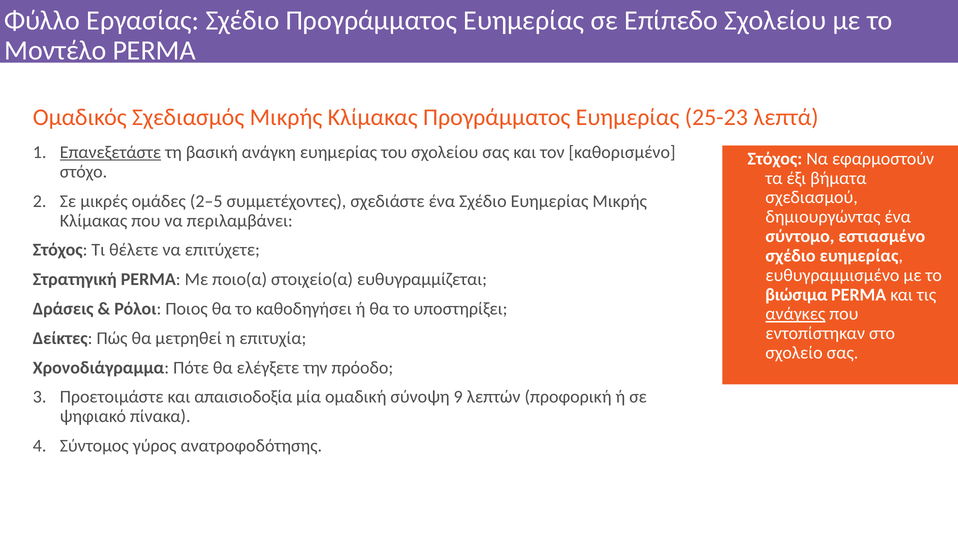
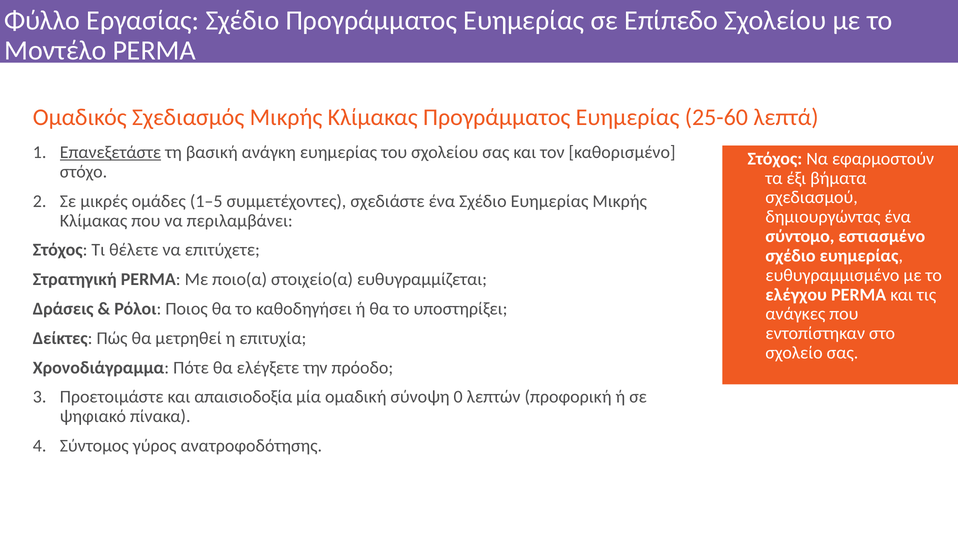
25-23: 25-23 -> 25-60 (716, 117)
2–5: 2–5 -> 1–5 (206, 201)
βιώσιμα: βιώσιμα -> ελέγχου (796, 295)
ανάγκες underline: present -> none (795, 314)
9: 9 -> 0 (458, 397)
